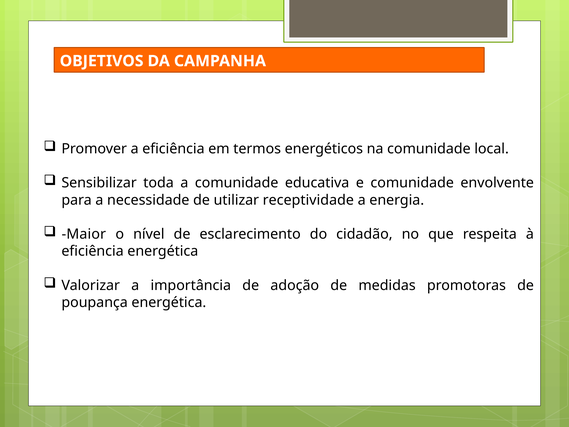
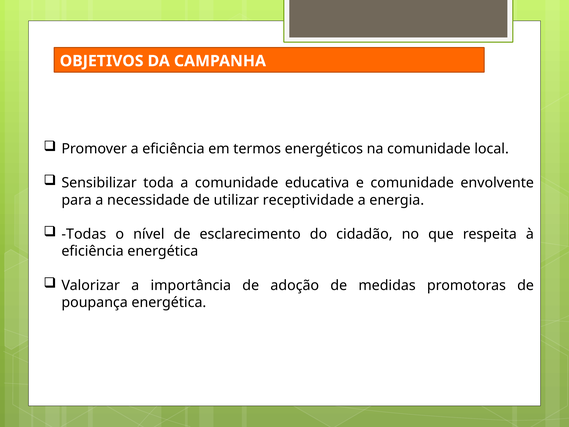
Maior: Maior -> Todas (84, 234)
